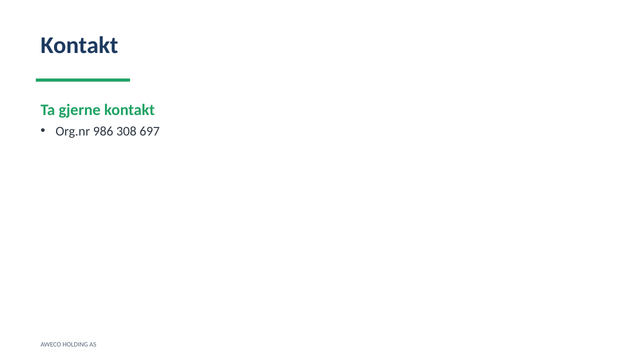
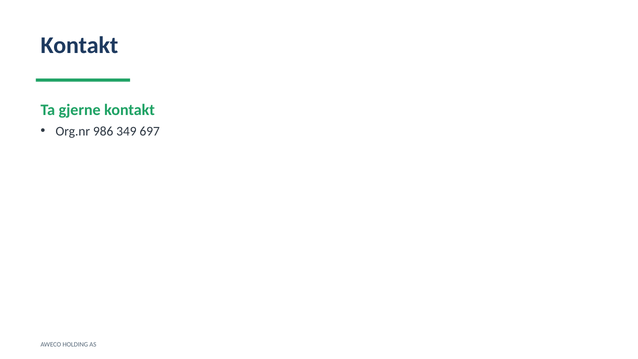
308: 308 -> 349 (126, 131)
